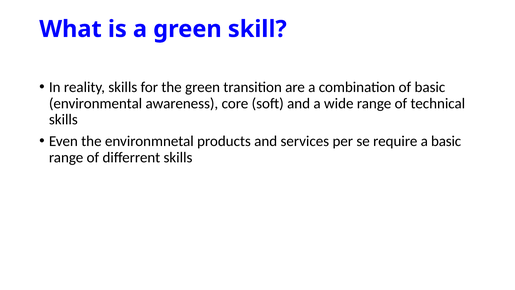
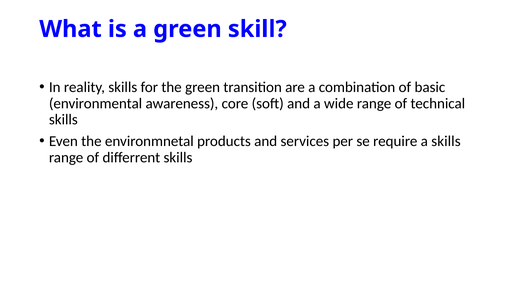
a basic: basic -> skills (446, 141)
